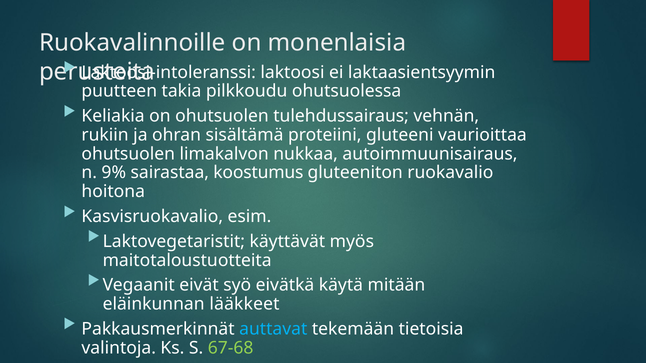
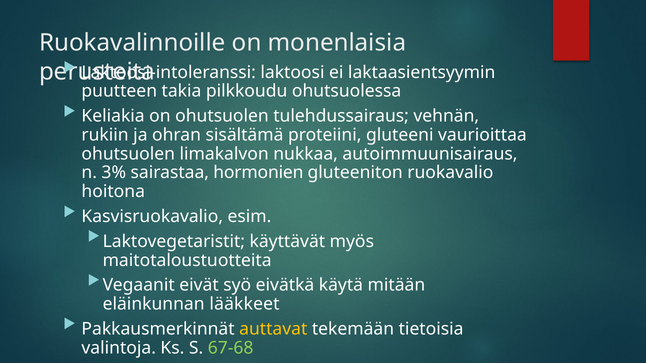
9%: 9% -> 3% (114, 173)
koostumus: koostumus -> hormonien (258, 173)
auttavat colour: light blue -> yellow (273, 329)
